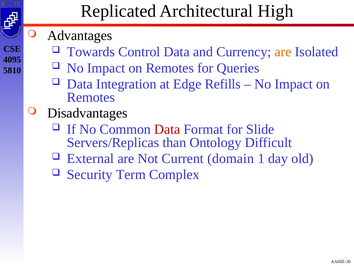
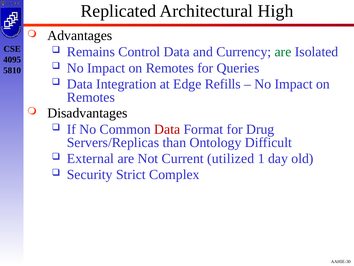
Towards: Towards -> Remains (91, 52)
are colour: orange -> green (283, 52)
Slide: Slide -> Drug (260, 129)
domain: domain -> utilized (231, 158)
Term: Term -> Strict (131, 174)
